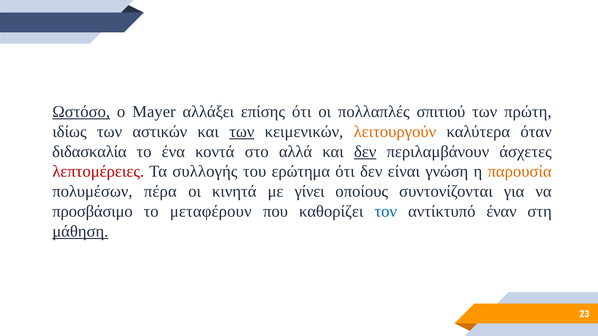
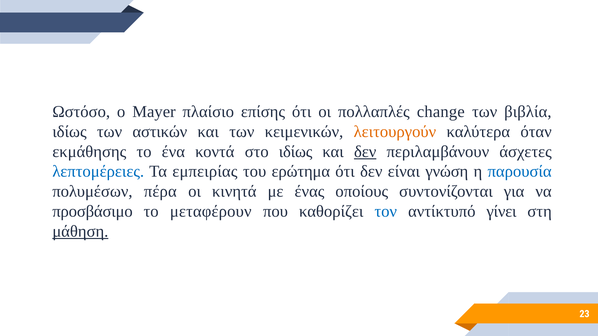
Ωστόσο underline: present -> none (81, 112)
αλλάξει: αλλάξει -> πλαίσιο (208, 112)
σπιτιού: σπιτιού -> change (441, 112)
πρώτη: πρώτη -> βιβλία (528, 112)
των underline: present -> none (242, 132)
διδασκαλία: διδασκαλία -> εκμάθησης (89, 152)
στο αλλά: αλλά -> ιδίως (296, 152)
λεπτομέρειες colour: red -> blue (98, 172)
συλλογής: συλλογής -> εμπειρίας (205, 172)
παρουσία colour: orange -> blue (520, 172)
γίνει: γίνει -> ένας (309, 192)
έναν: έναν -> γίνει (502, 212)
